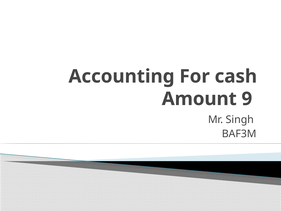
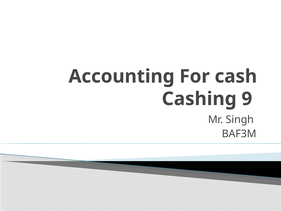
Amount: Amount -> Cashing (199, 99)
